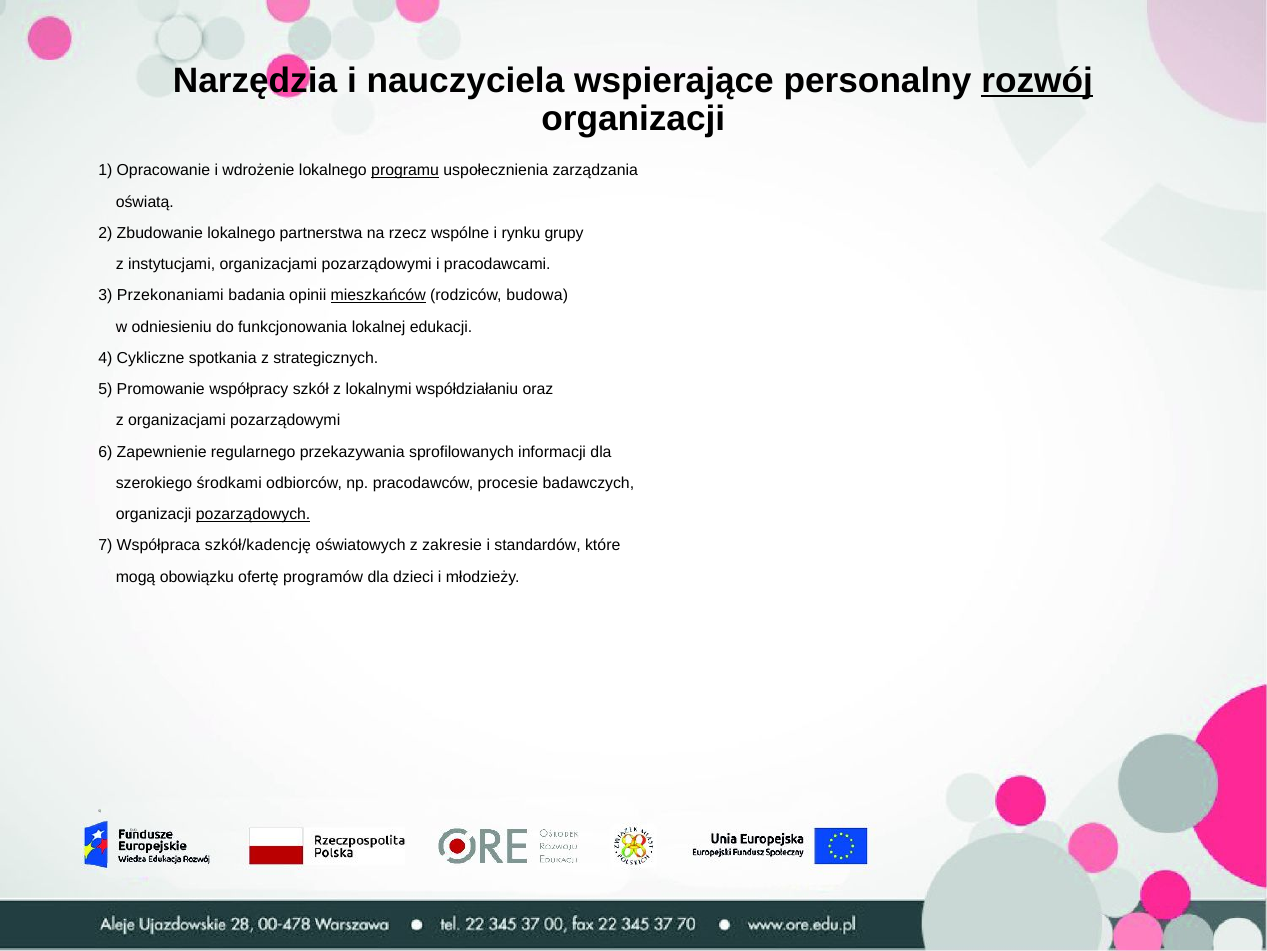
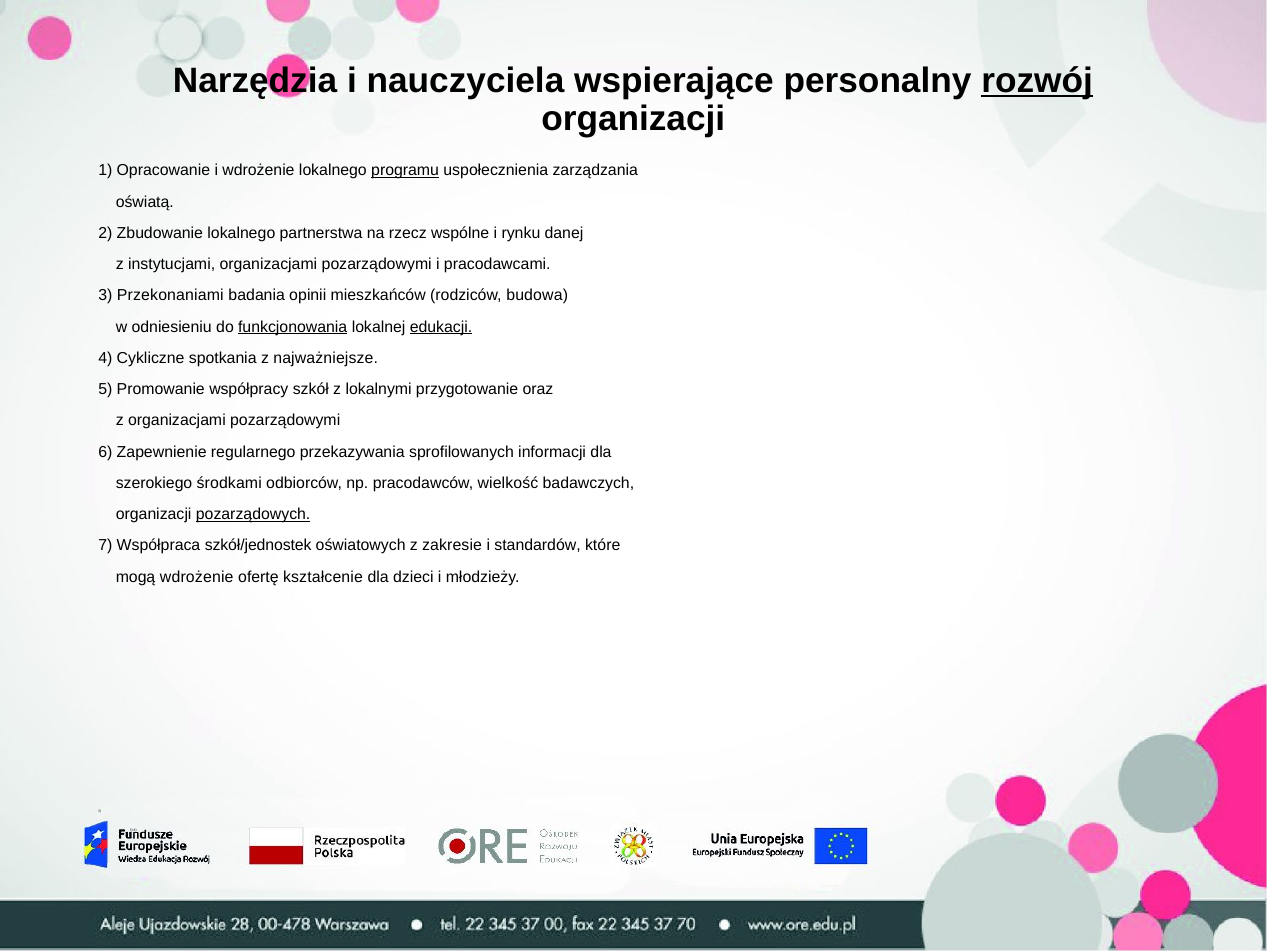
grupy: grupy -> danej (564, 233)
mieszkańców underline: present -> none (378, 295)
funkcjonowania underline: none -> present (293, 327)
edukacji underline: none -> present (441, 327)
strategicznych: strategicznych -> najważniejsze (326, 358)
współdziałaniu: współdziałaniu -> przygotowanie (467, 389)
procesie: procesie -> wielkość (508, 483)
szkół/kadencję: szkół/kadencję -> szkół/jednostek (258, 545)
mogą obowiązku: obowiązku -> wdrożenie (197, 576)
programów: programów -> kształcenie (323, 576)
